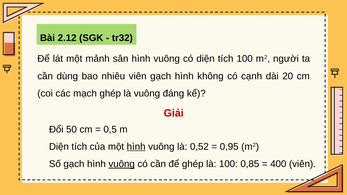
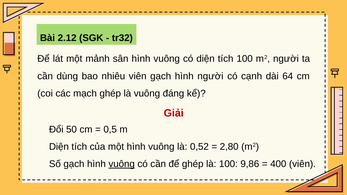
hình không: không -> người (210, 76)
20: 20 -> 64 (288, 76)
hình underline: present -> none (136, 147)
0,95: 0,95 -> 2,80 (229, 147)
0,85: 0,85 -> 9,86 (250, 164)
